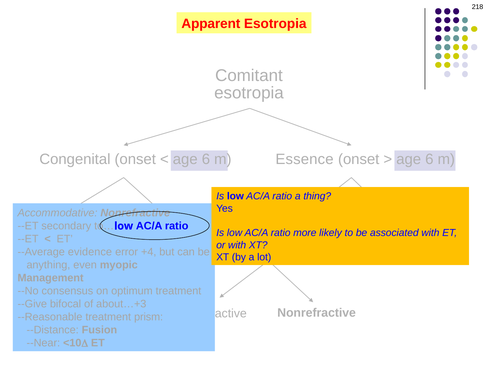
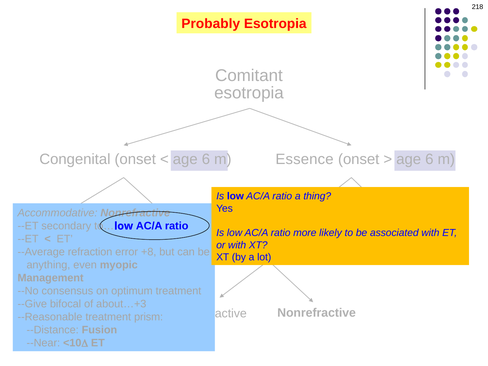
Apparent: Apparent -> Probably (211, 24)
evidence: evidence -> refraction (90, 252)
+4: +4 -> +8 (149, 252)
